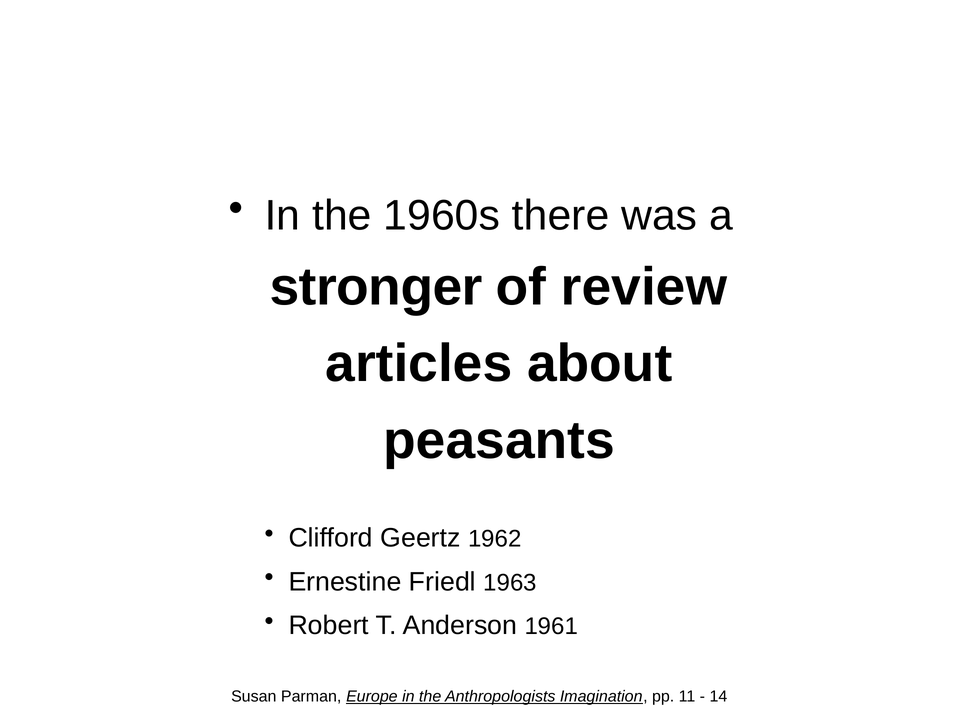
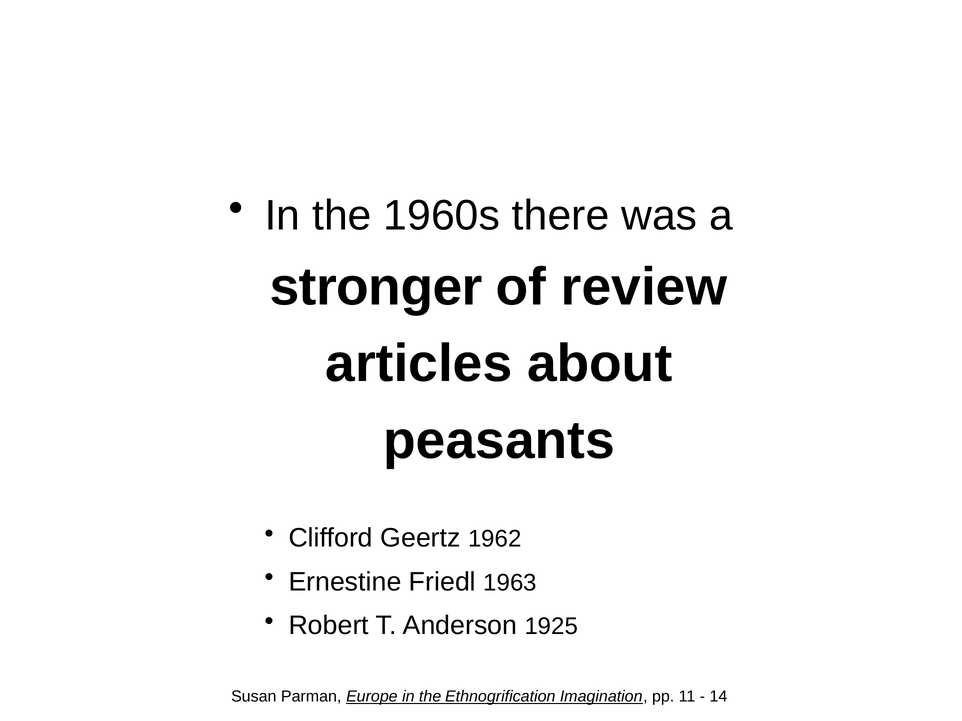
1961: 1961 -> 1925 (551, 627)
Anthropologists: Anthropologists -> Ethnogrification (500, 697)
